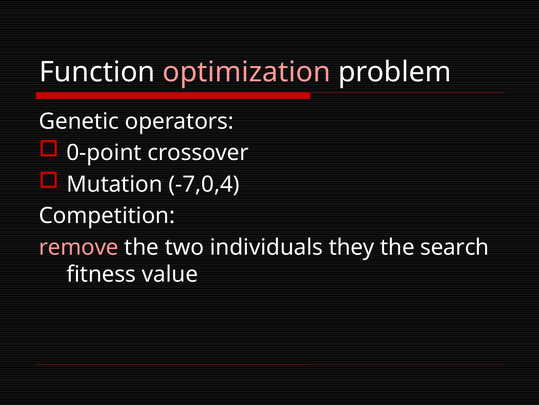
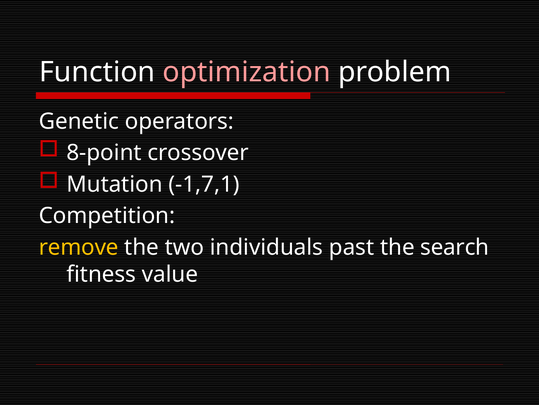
0-point: 0-point -> 8-point (104, 152)
-7,0,4: -7,0,4 -> -1,7,1 (204, 184)
remove colour: pink -> yellow (79, 247)
they: they -> past (352, 247)
